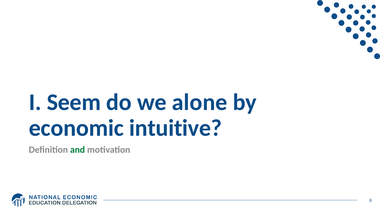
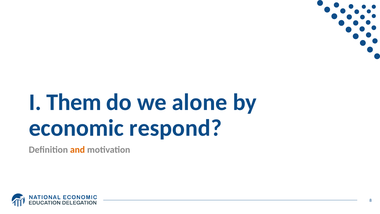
Seem: Seem -> Them (74, 102)
intuitive: intuitive -> respond (175, 128)
and colour: green -> orange (78, 150)
